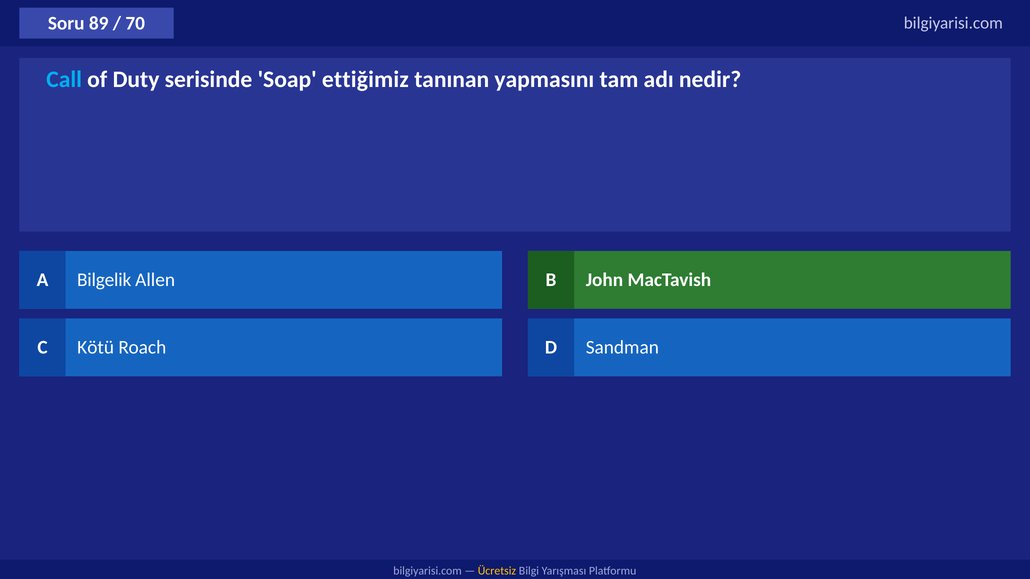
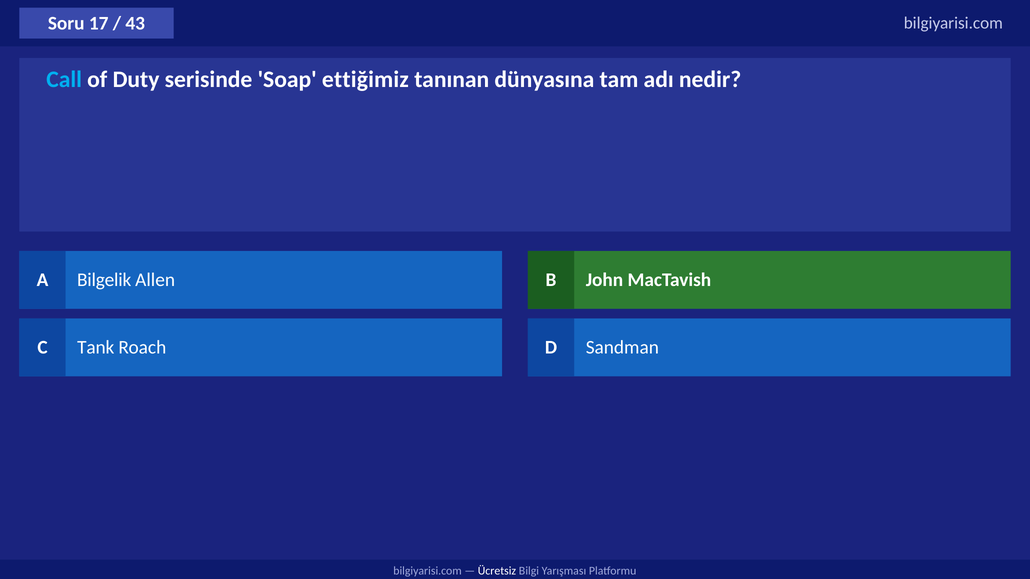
89: 89 -> 17 (99, 24)
70: 70 -> 43 (135, 24)
yapmasını: yapmasını -> dünyasına (544, 79)
Kötü: Kötü -> Tank (96, 348)
Ücretsiz colour: yellow -> white (497, 571)
